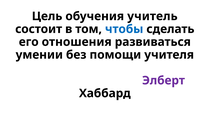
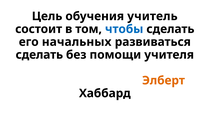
отношения: отношения -> начальных (77, 42)
умении: умении -> сделать (39, 55)
Элберт colour: purple -> orange (163, 80)
